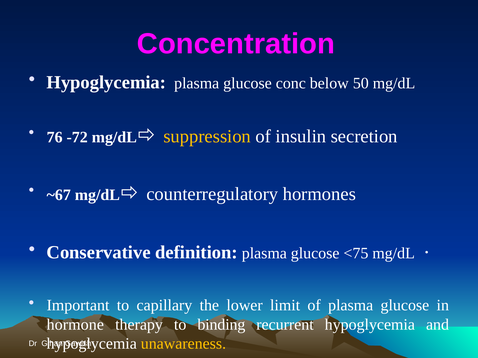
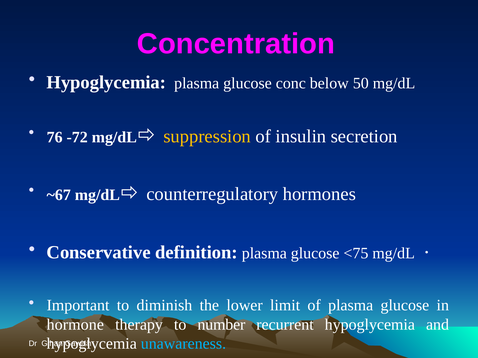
capillary: capillary -> diminish (164, 306)
binding: binding -> number (221, 325)
unawareness colour: yellow -> light blue (183, 344)
